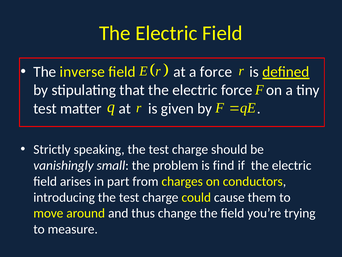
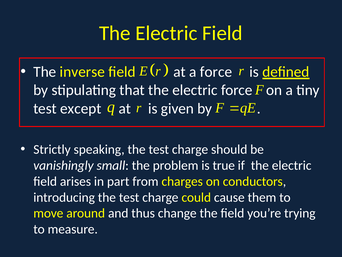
matter: matter -> except (81, 108)
find: find -> true (224, 165)
